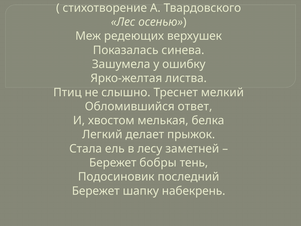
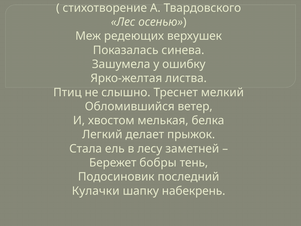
ответ: ответ -> ветер (195, 106)
Бережет: Бережет -> Кулачки (96, 191)
